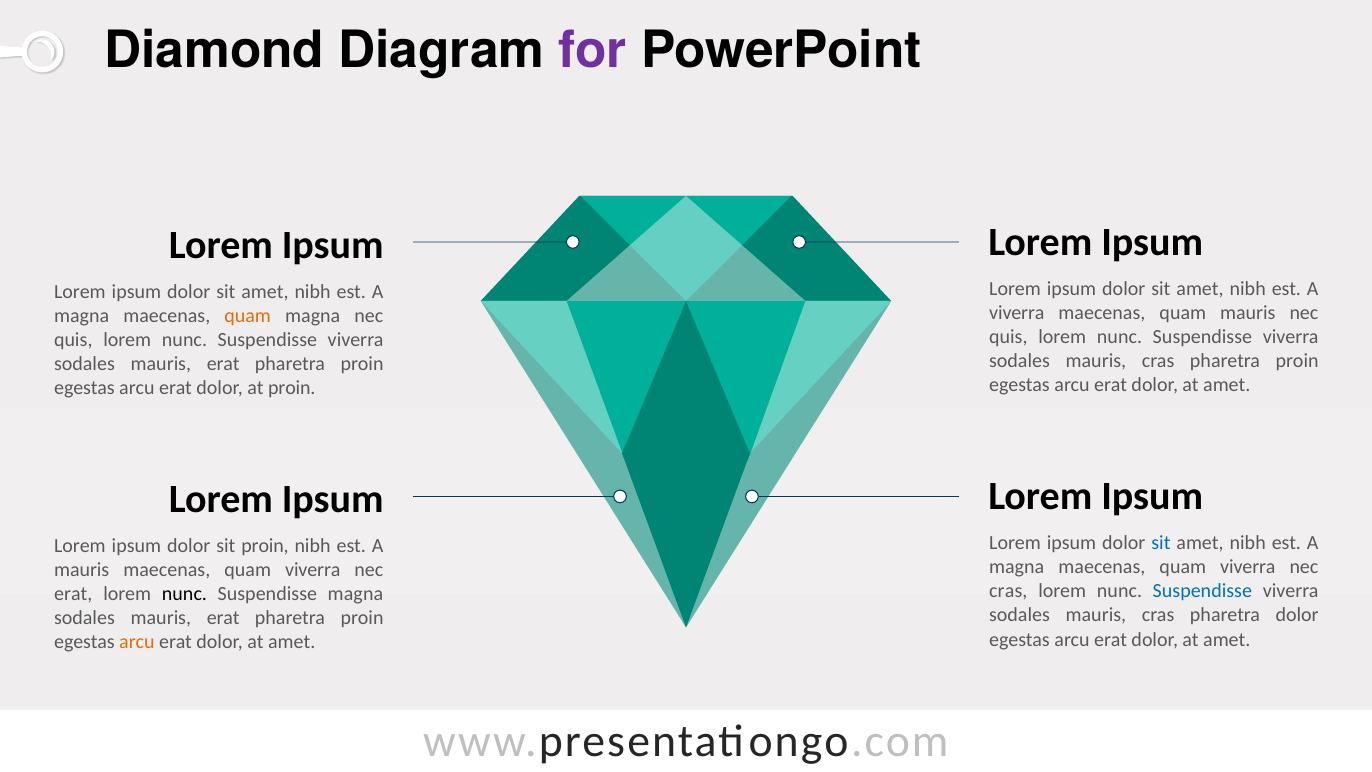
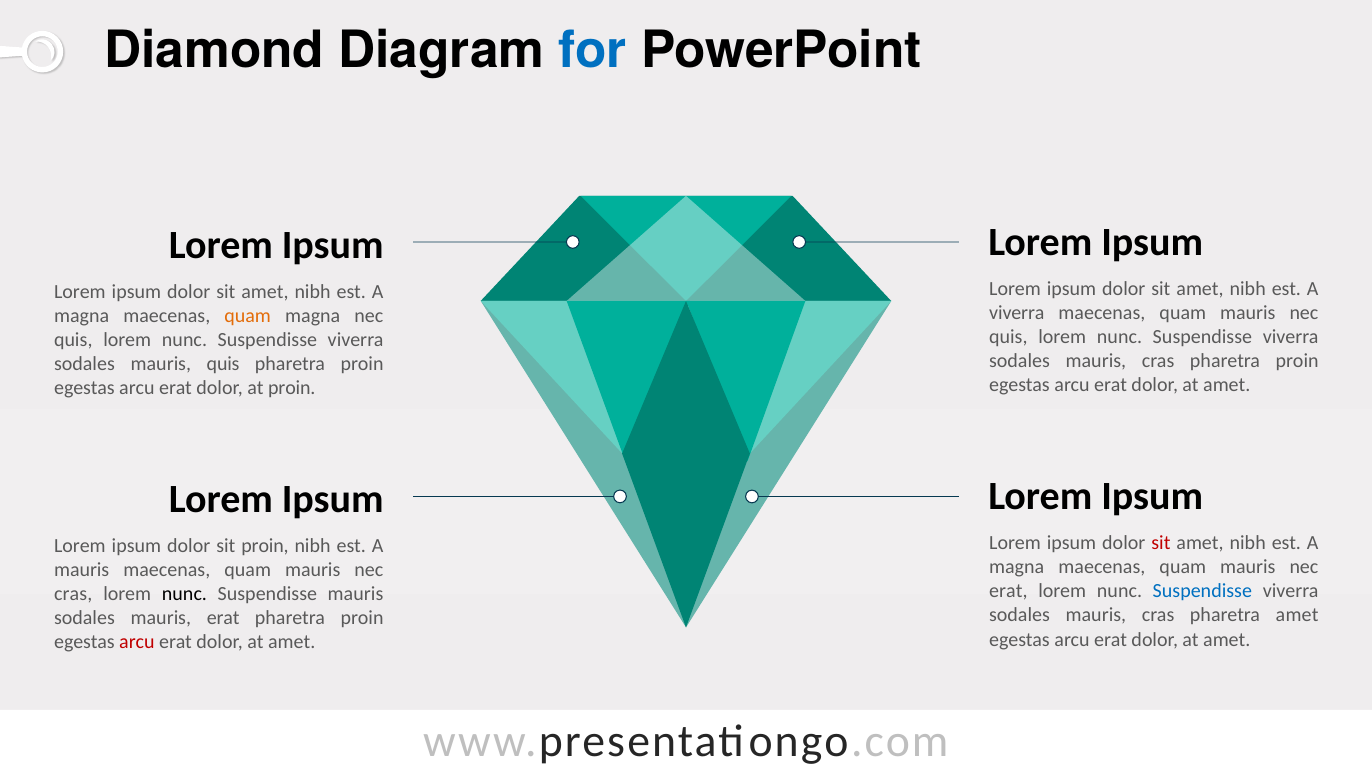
for colour: purple -> blue (593, 51)
erat: erat -> quis (223, 364)
sit colour: blue -> red (1161, 543)
magna maecenas quam viverra: viverra -> mauris (1248, 567)
viverra: viverra -> mauris (313, 570)
cras: cras -> erat (1008, 591)
erat: erat -> cras (73, 594)
Suspendisse magna: magna -> mauris (356, 594)
pharetra dolor: dolor -> amet (1297, 615)
arcu colour: orange -> red (137, 642)
